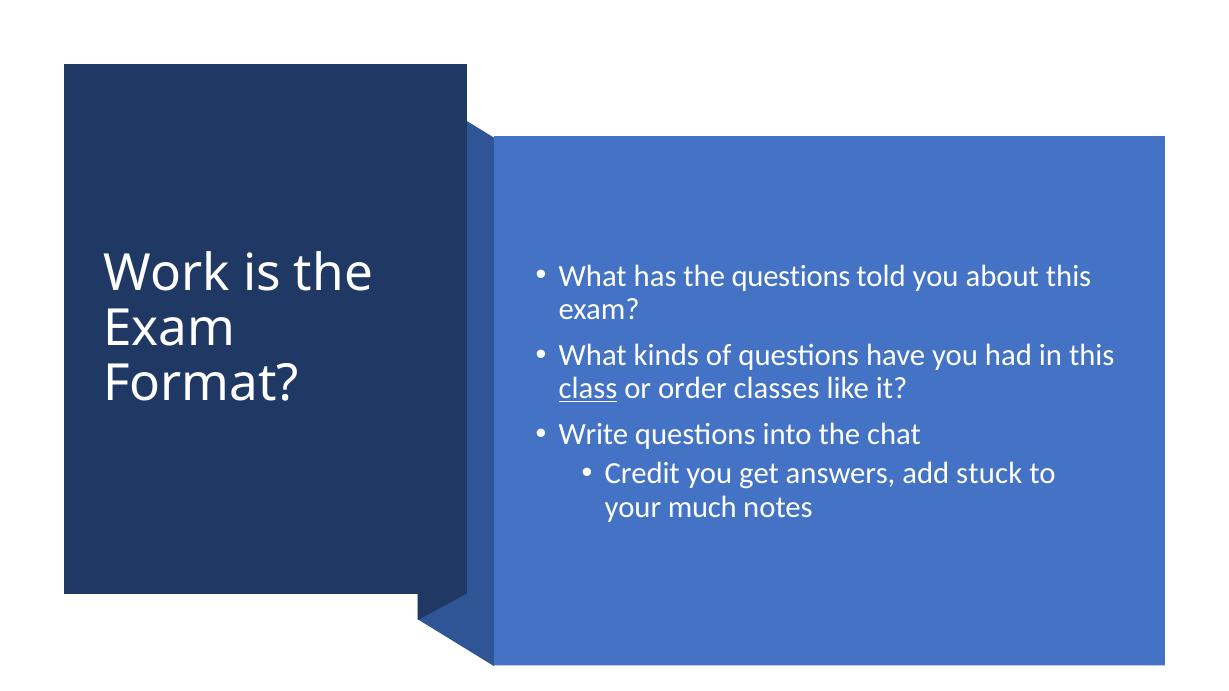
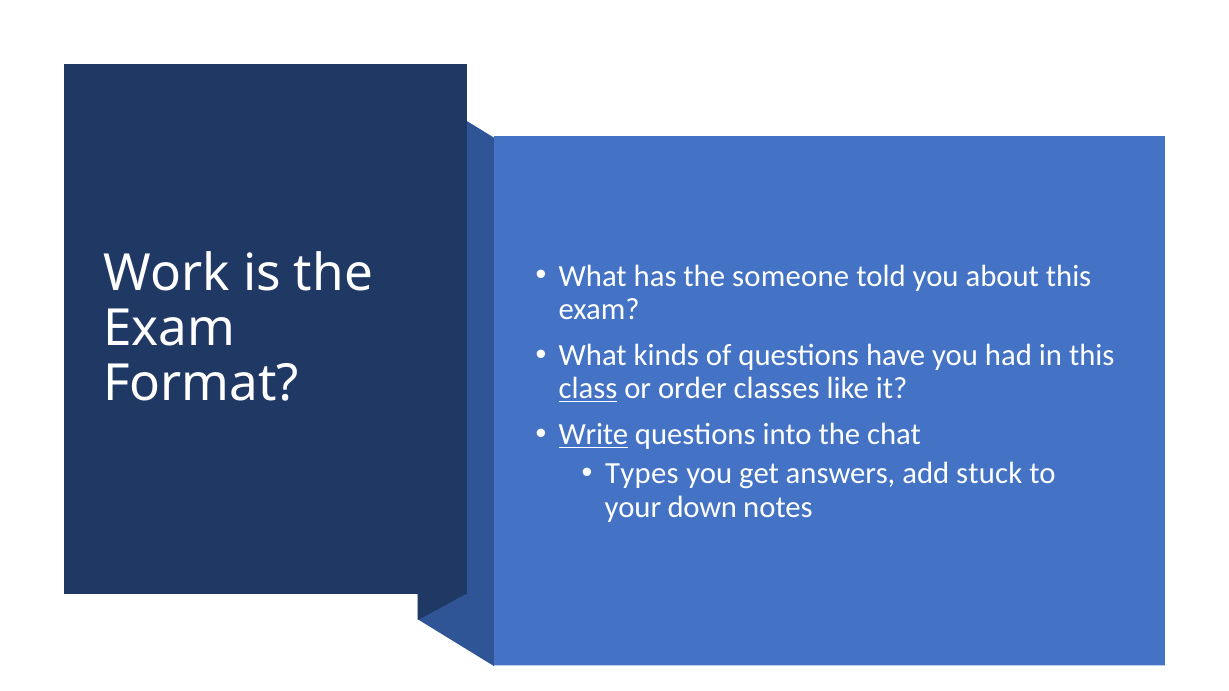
the questions: questions -> someone (791, 276)
Write underline: none -> present (593, 434)
Credit: Credit -> Types (642, 474)
much: much -> down (702, 507)
